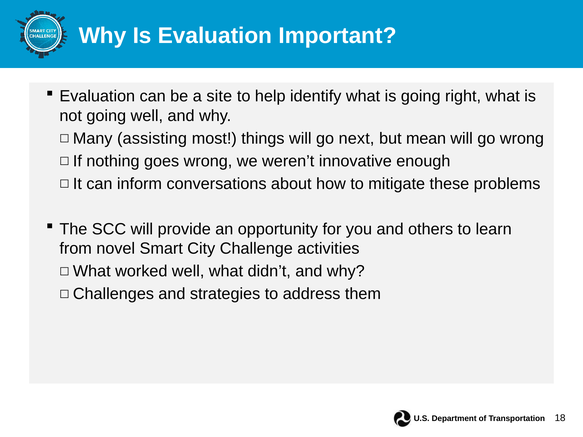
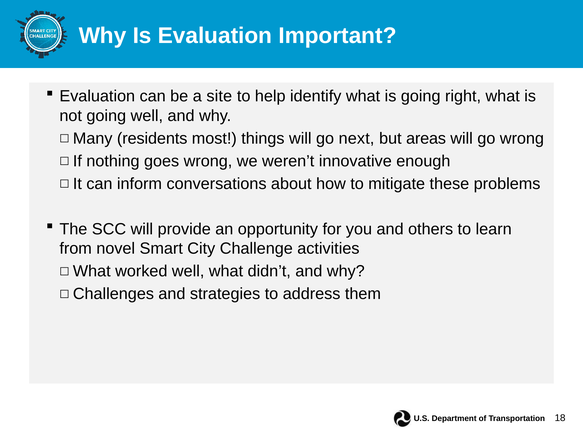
assisting: assisting -> residents (152, 138)
mean: mean -> areas (426, 138)
